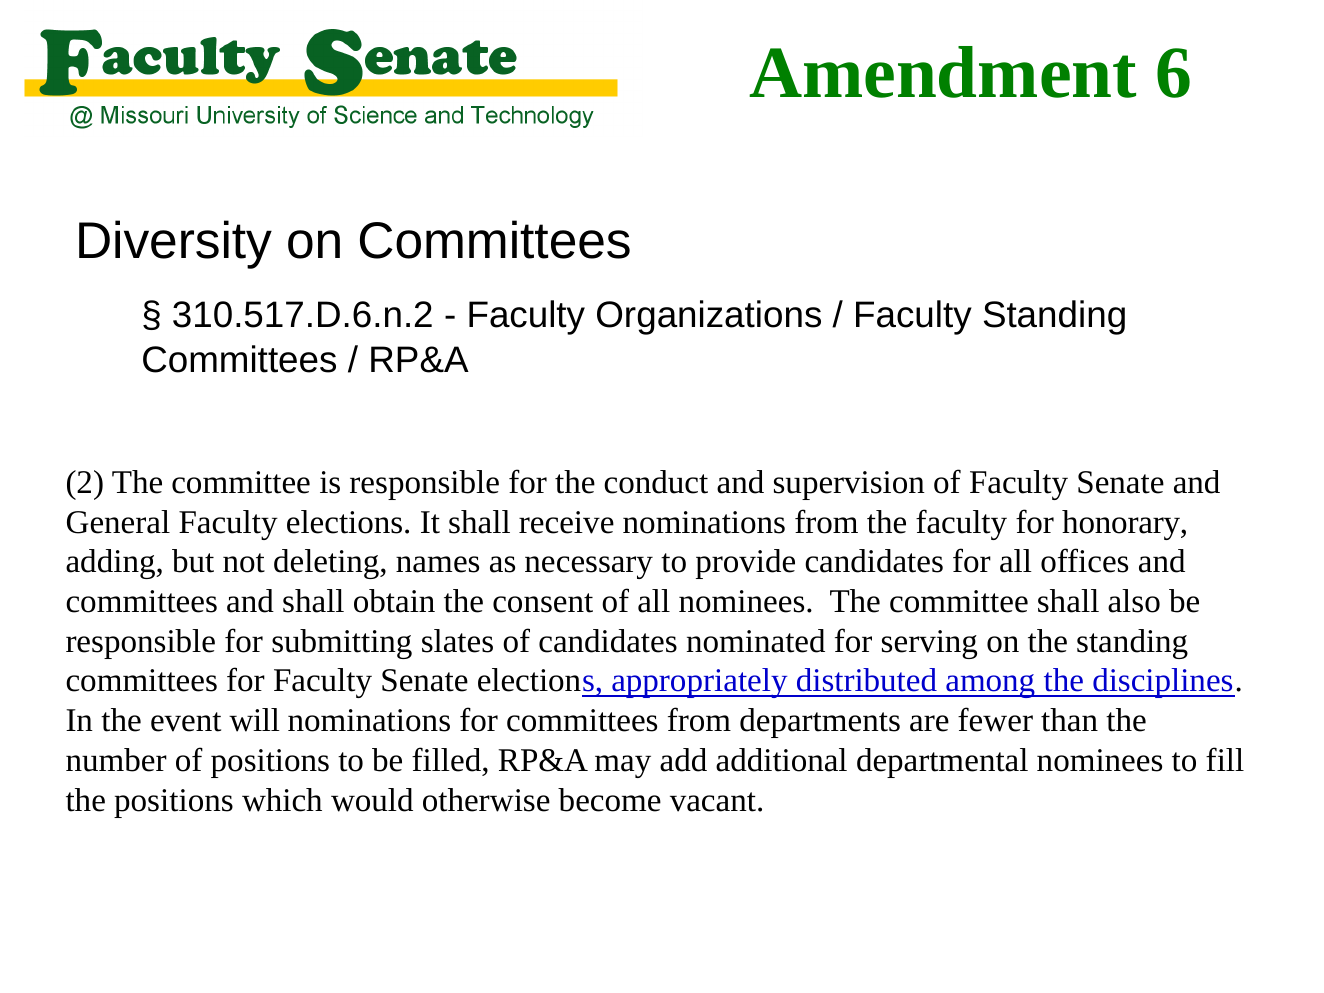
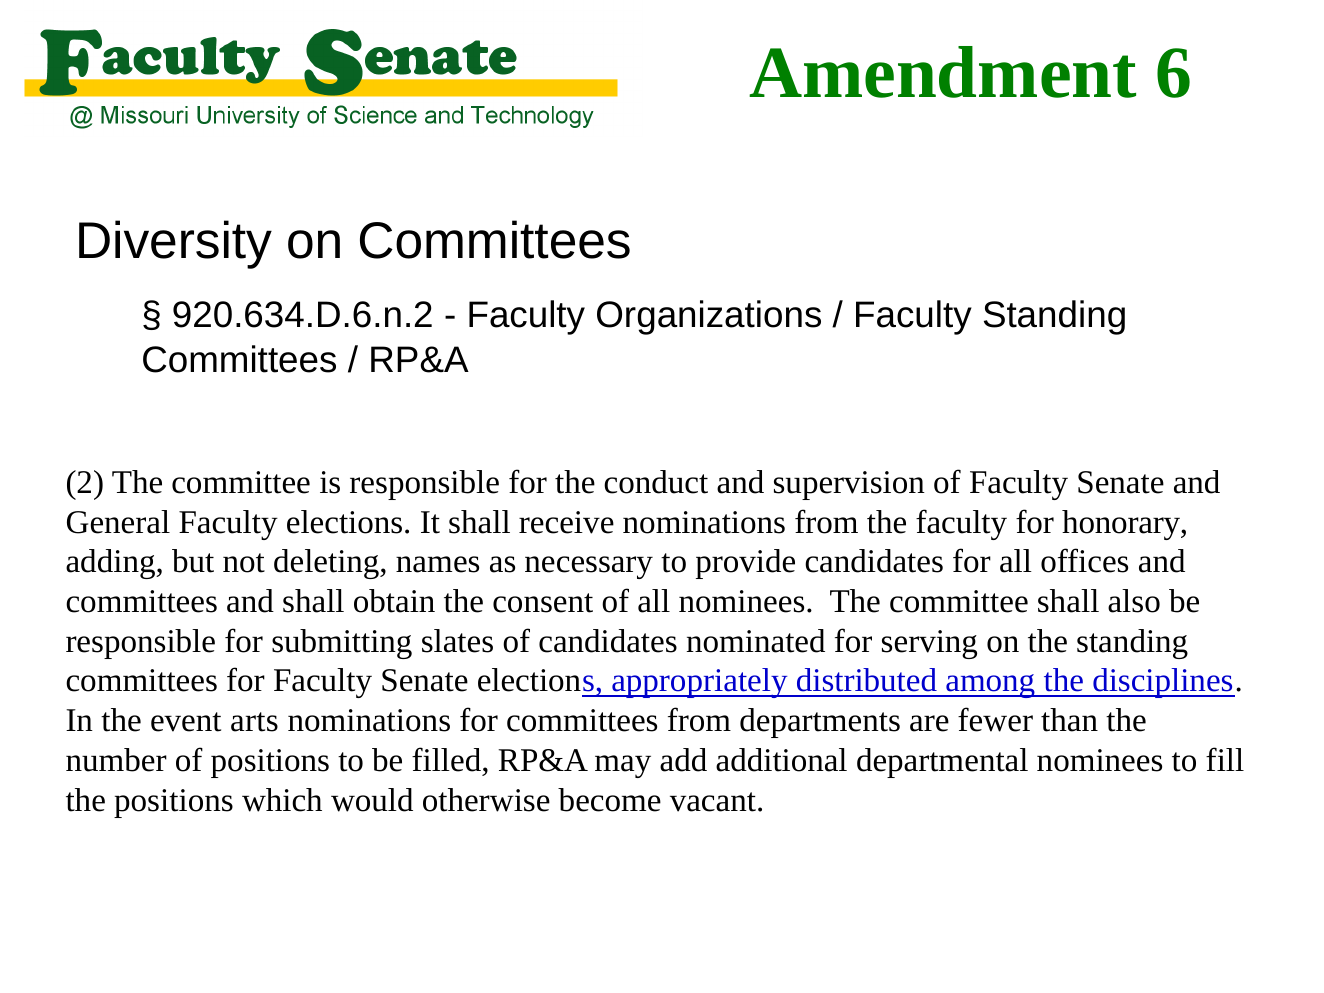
310.517.D.6.n.2: 310.517.D.6.n.2 -> 920.634.D.6.n.2 (303, 316)
will: will -> arts (254, 721)
